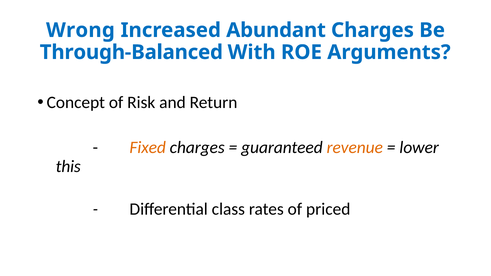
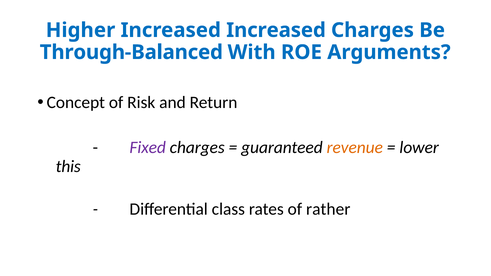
Wrong: Wrong -> Higher (80, 30)
Increased Abundant: Abundant -> Increased (276, 30)
Fixed colour: orange -> purple (148, 148)
priced: priced -> rather (328, 209)
